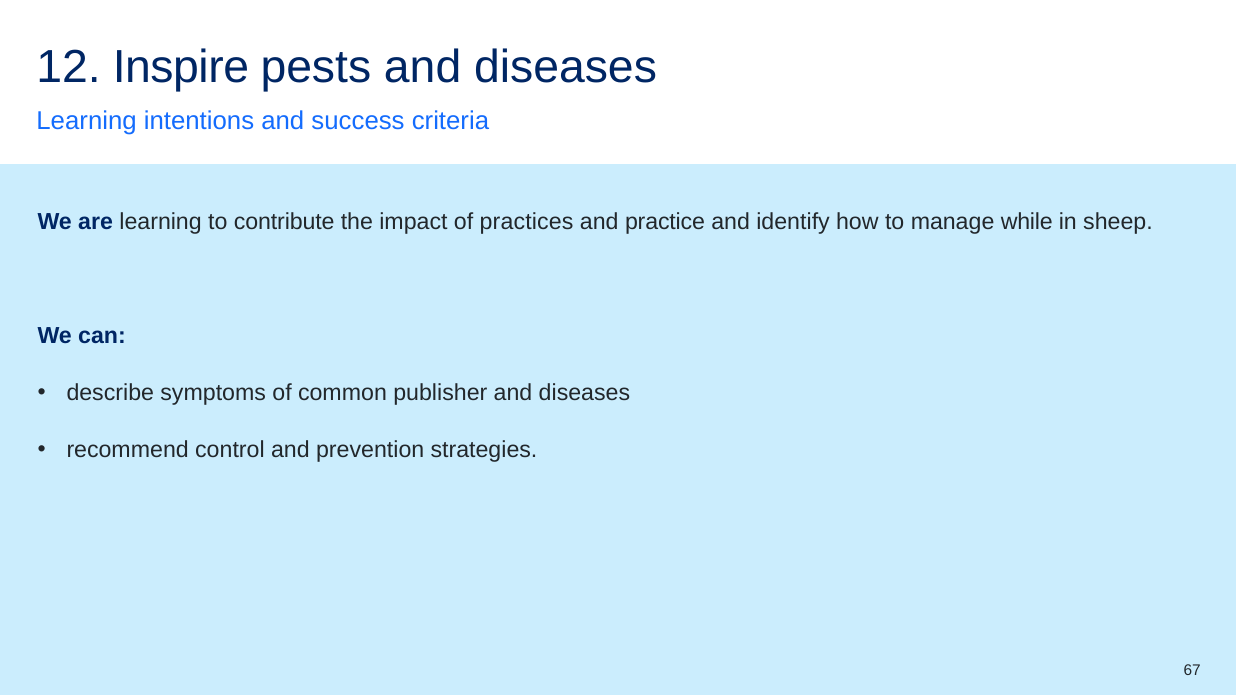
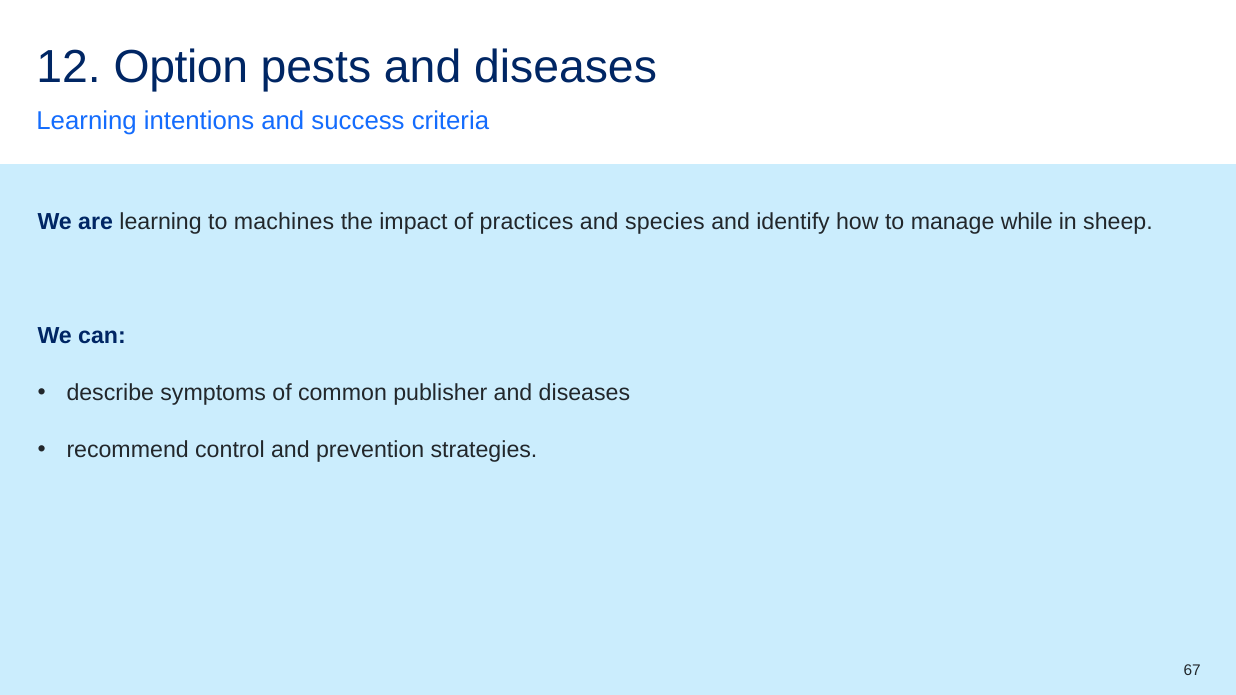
Inspire: Inspire -> Option (181, 68)
contribute: contribute -> machines (284, 221)
practice: practice -> species (665, 221)
